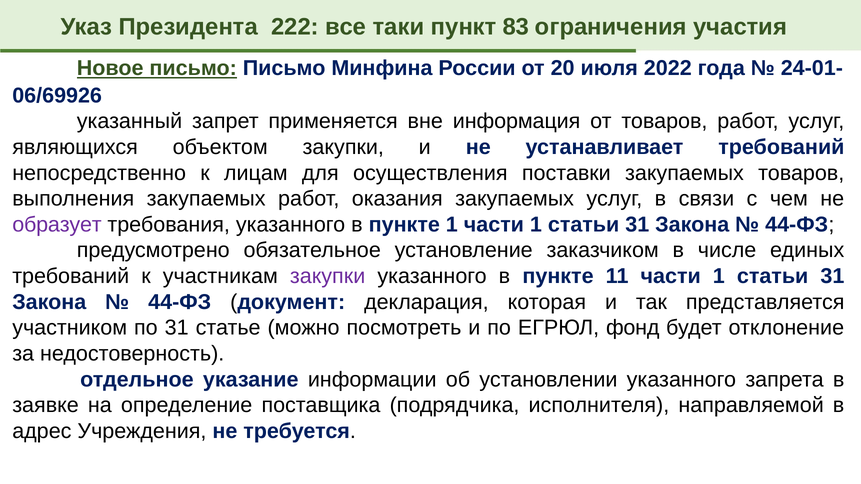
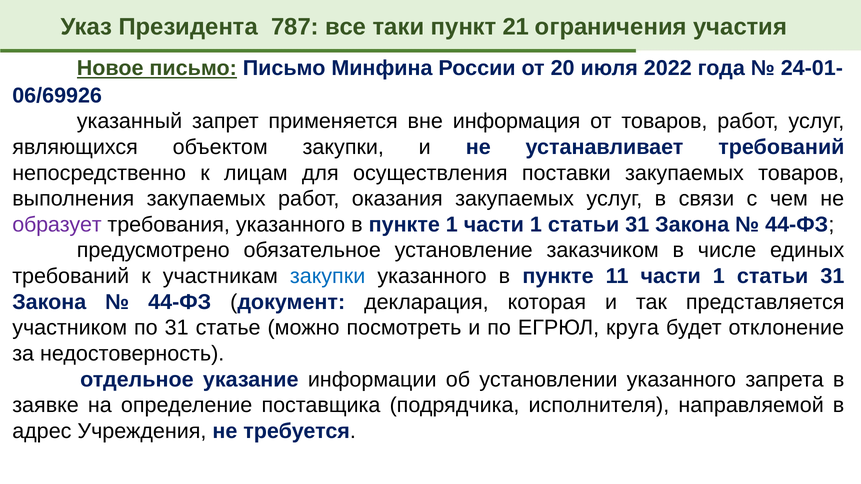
222: 222 -> 787 (295, 27)
83: 83 -> 21 (516, 27)
закупки colour: purple -> blue (328, 276)
фонд: фонд -> круга (633, 328)
